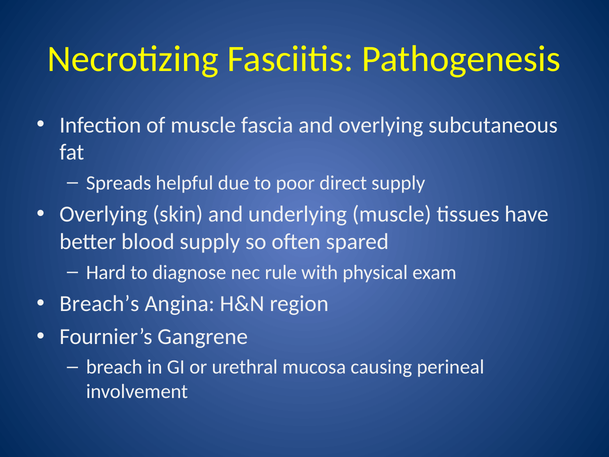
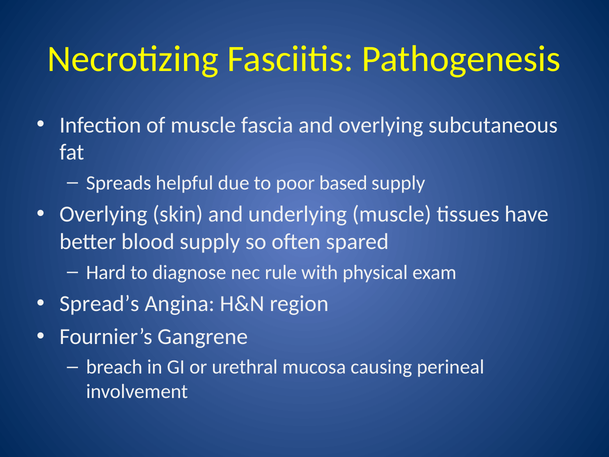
direct: direct -> based (343, 183)
Breach’s: Breach’s -> Spread’s (99, 304)
